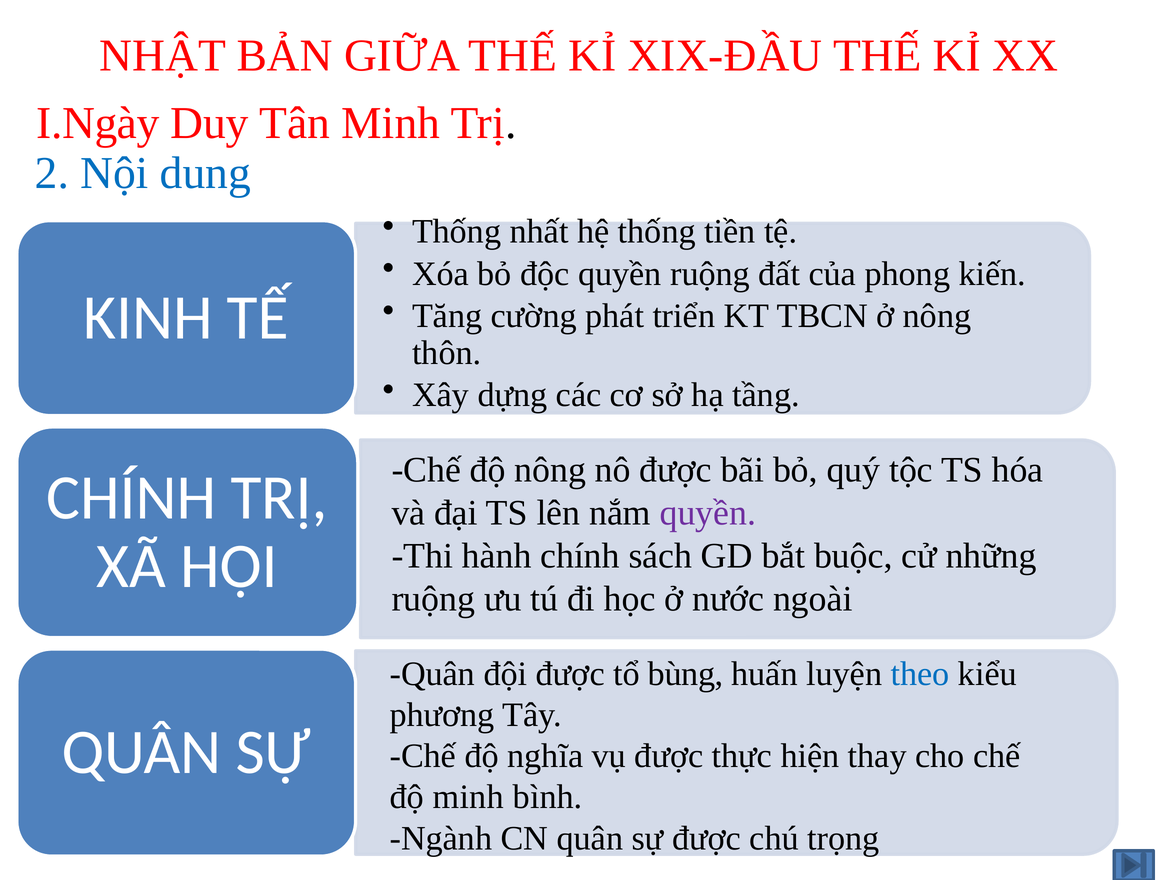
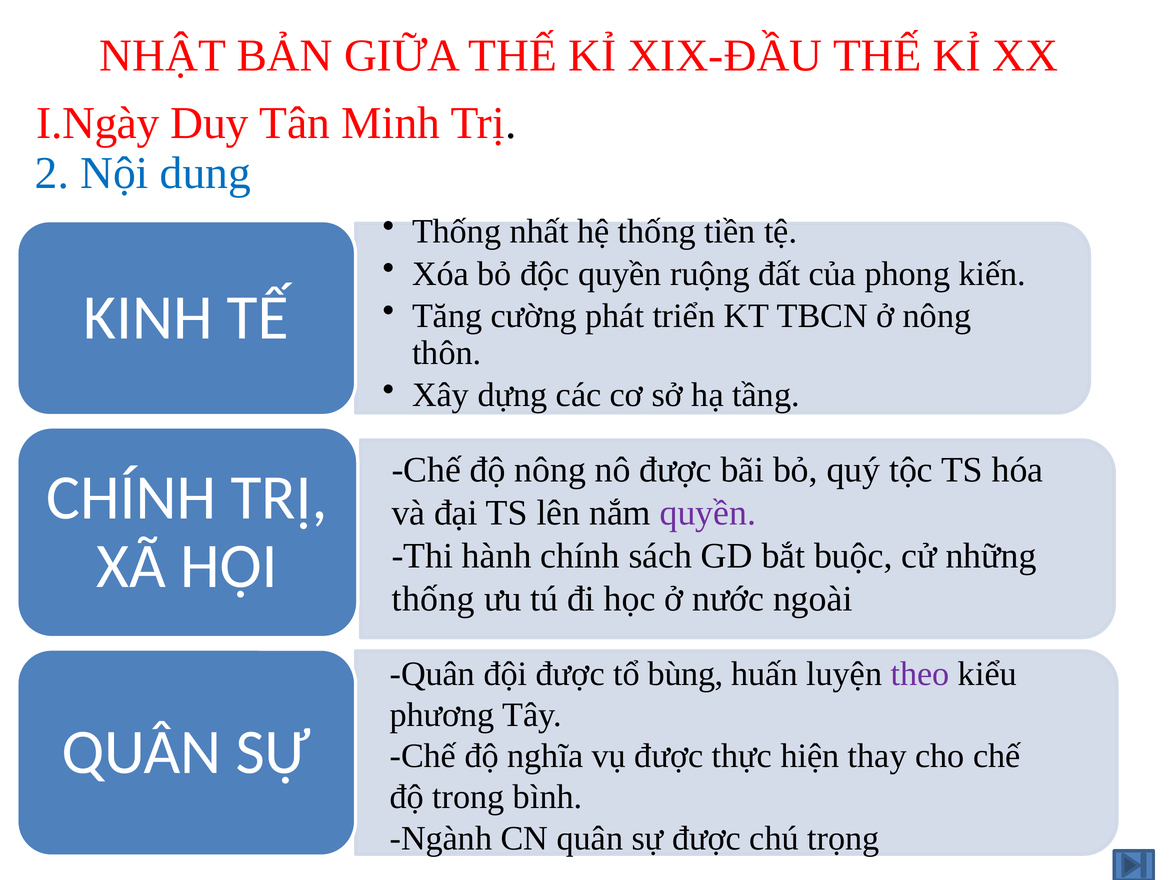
ruộng: ruộng -> thống (433, 599)
theo colour: blue -> purple (920, 674)
độ minh: minh -> trong (468, 797)
